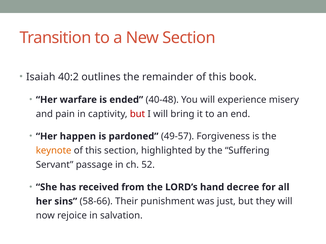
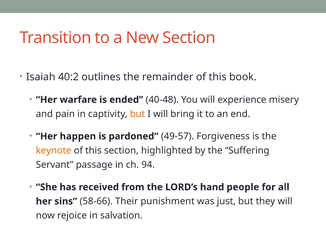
but colour: red -> orange (137, 114)
52: 52 -> 94 (148, 165)
decree: decree -> people (243, 188)
